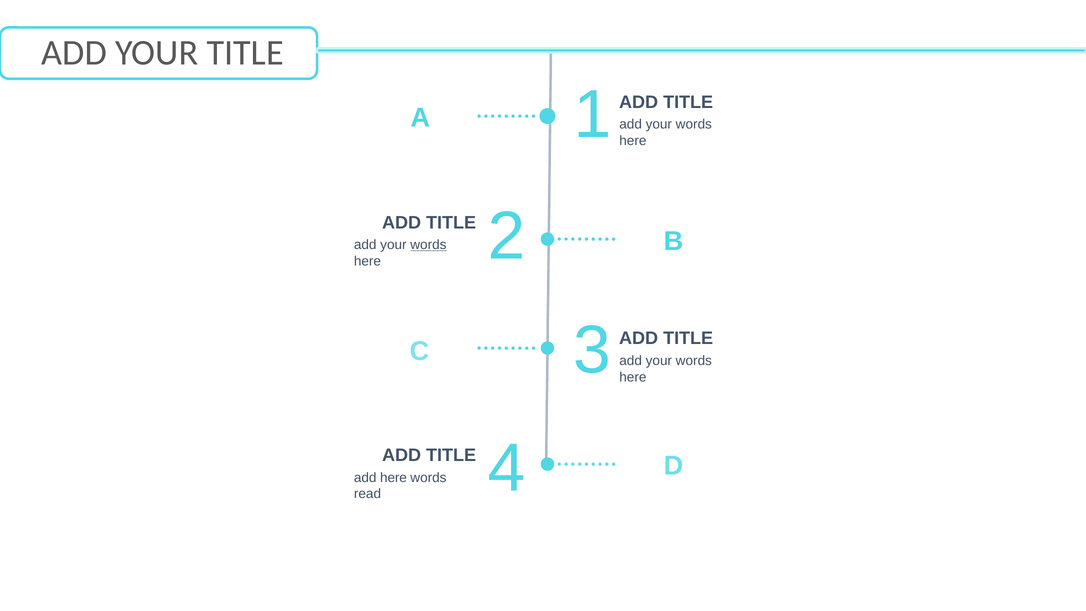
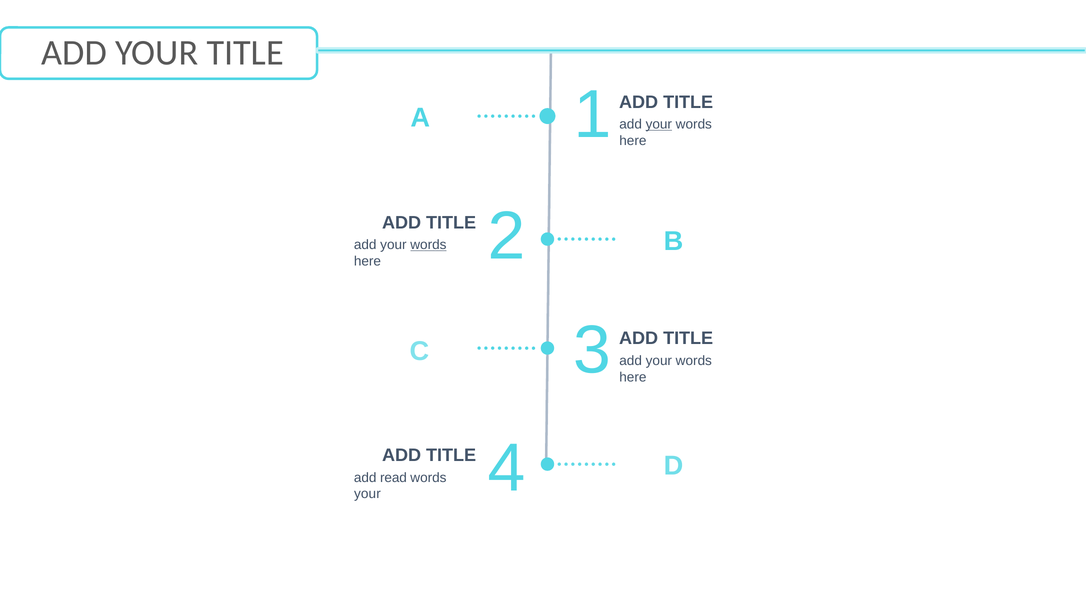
your underline: none -> present (659, 124)
add here: here -> read (393, 478)
read: read -> your (367, 494)
